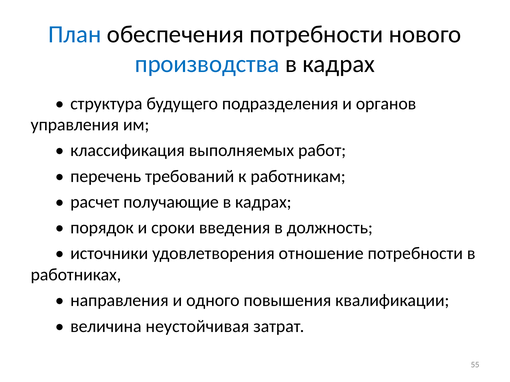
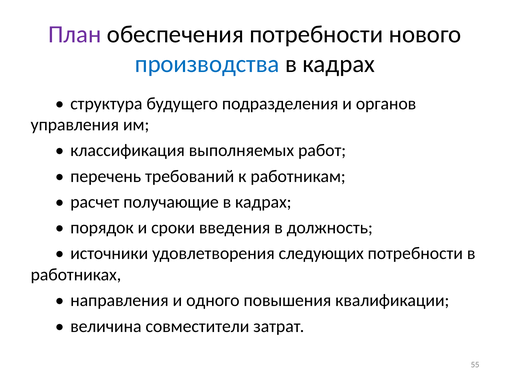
План colour: blue -> purple (75, 34)
отношение: отношение -> следующих (321, 254)
неустойчивая: неустойчивая -> совместители (197, 327)
